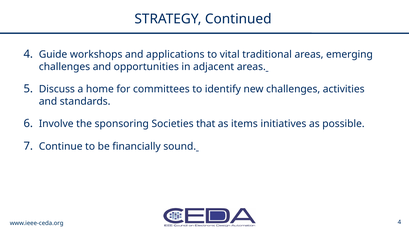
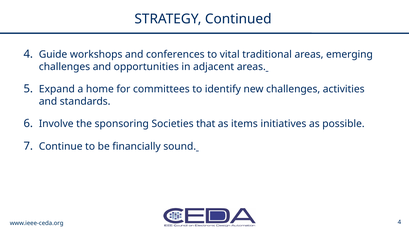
applications: applications -> conferences (175, 54)
Discuss: Discuss -> Expand (57, 89)
